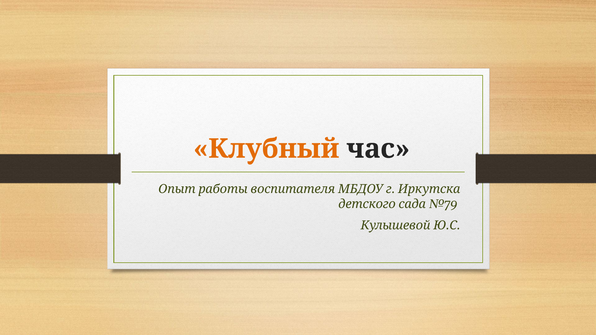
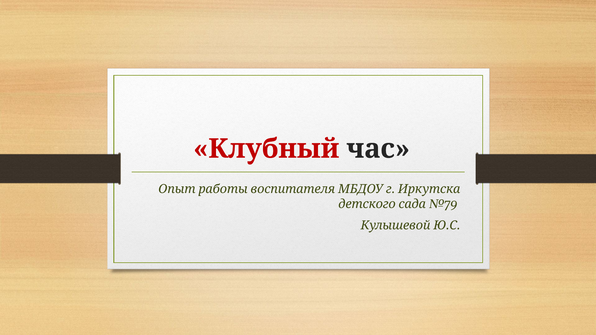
Клубный colour: orange -> red (266, 149)
